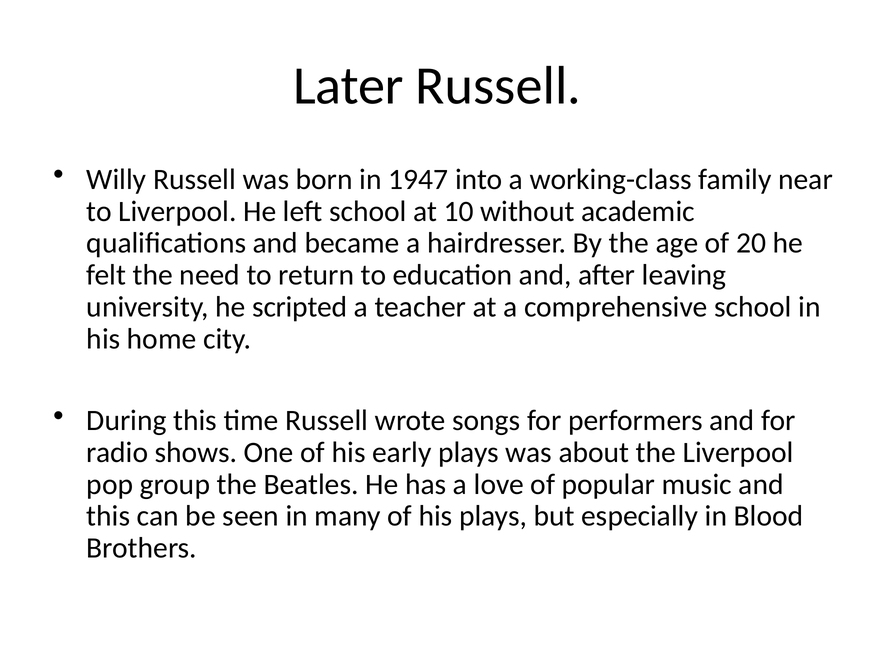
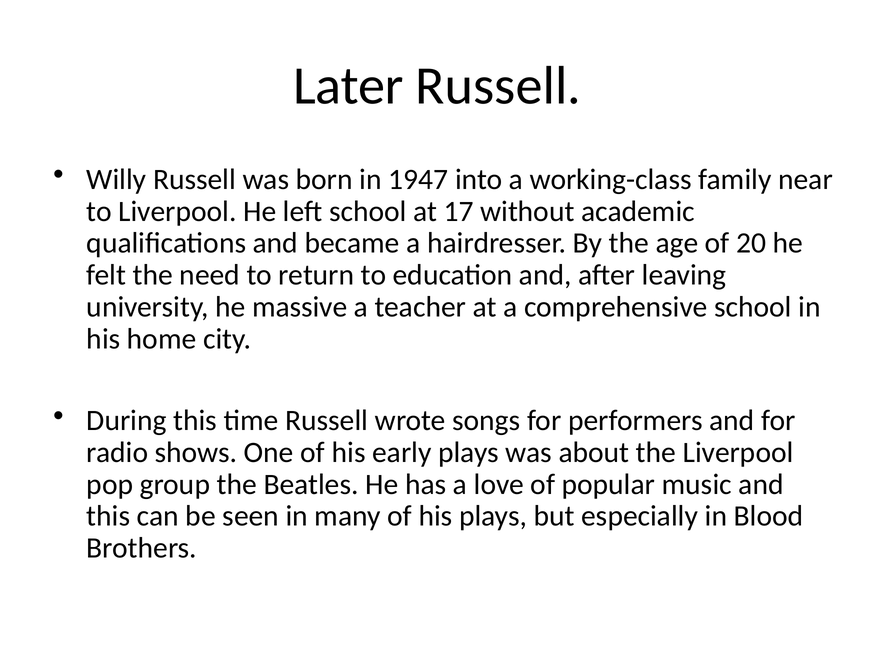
10: 10 -> 17 (459, 211)
scripted: scripted -> massive (300, 307)
